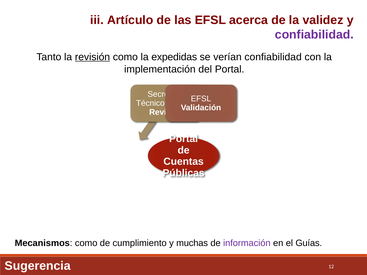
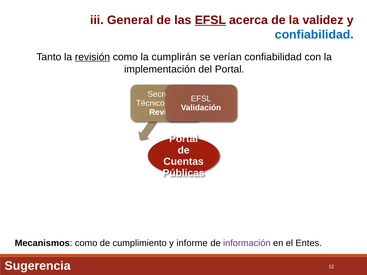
Artículo: Artículo -> General (130, 20)
EFSL underline: none -> present (210, 20)
confiabilidad colour: purple -> blue (314, 35)
expedidas: expedidas -> cumplirán (174, 57)
muchas: muchas -> informe (192, 243)
Guías: Guías -> Entes (309, 243)
